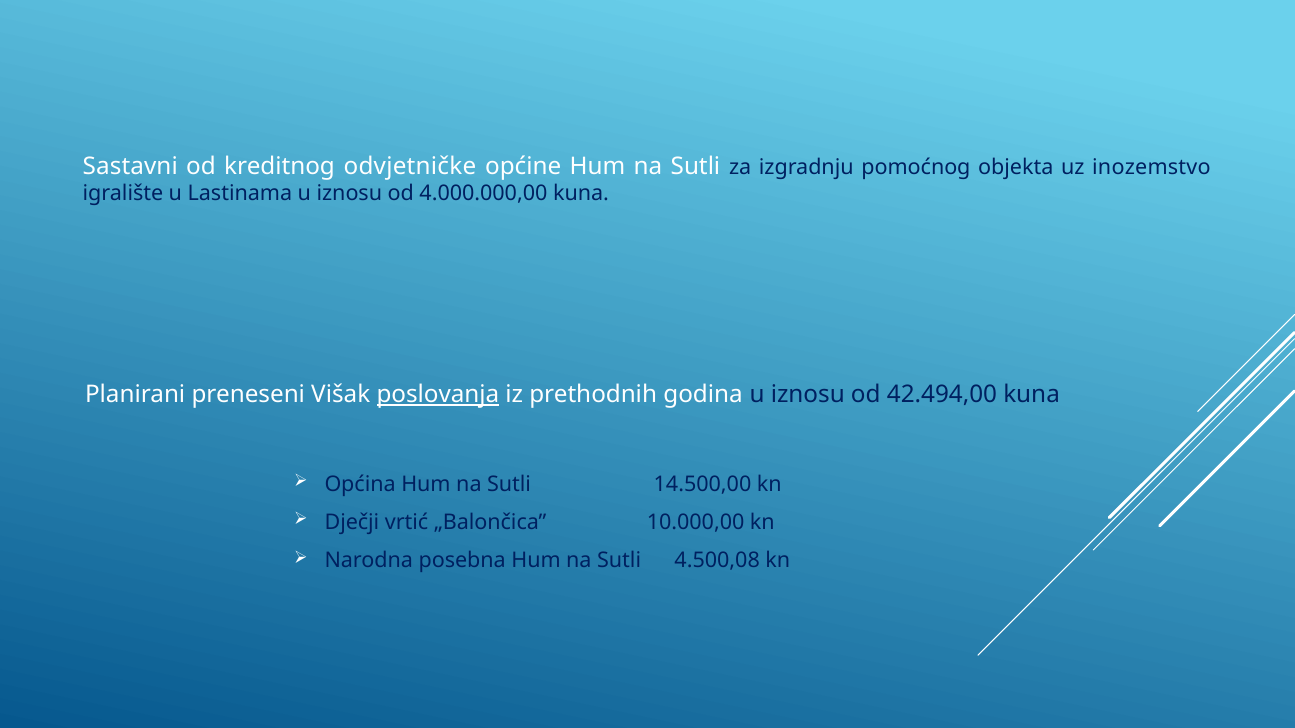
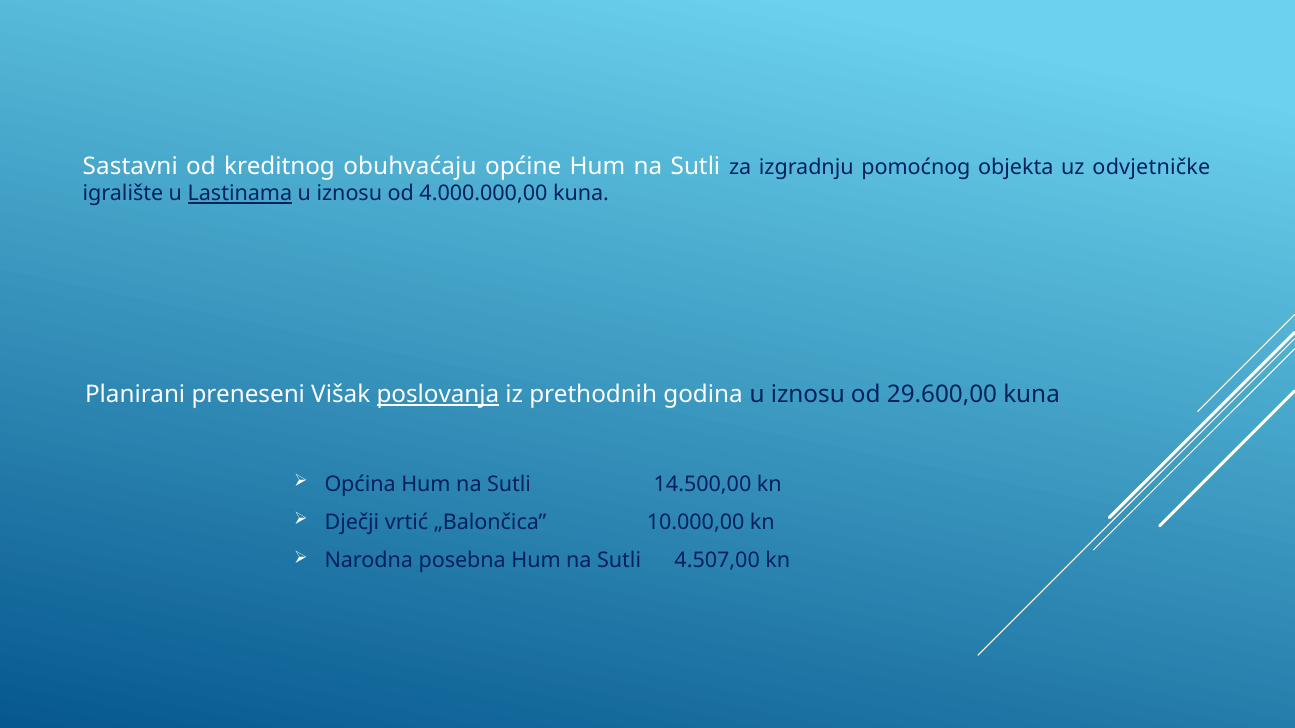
odvjetničke: odvjetničke -> obuhvaćaju (410, 167)
inozemstvo: inozemstvo -> odvjetničke (1151, 167)
Lastinama underline: none -> present (240, 194)
42.494,00: 42.494,00 -> 29.600,00 (942, 395)
4.500,08: 4.500,08 -> 4.507,00 (717, 561)
